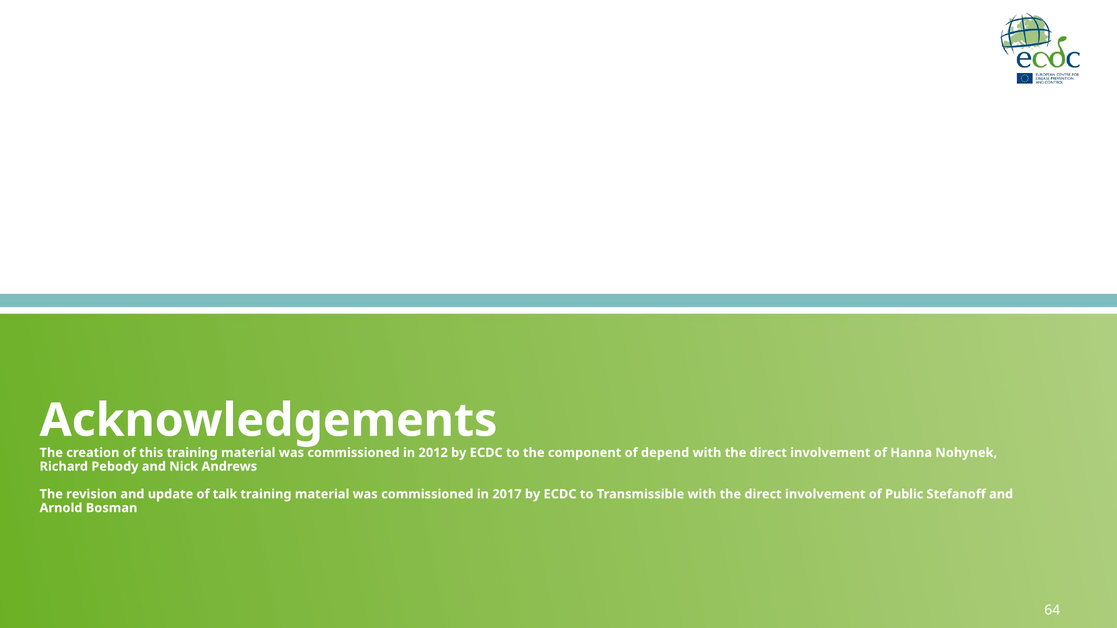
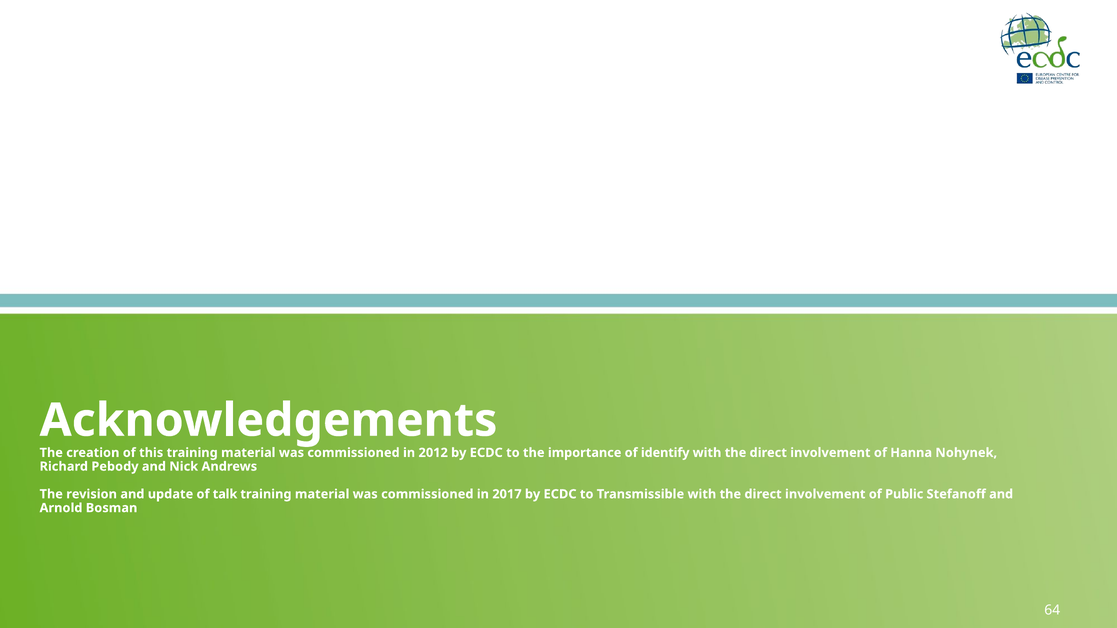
component: component -> importance (585, 453)
depend: depend -> identify (665, 453)
